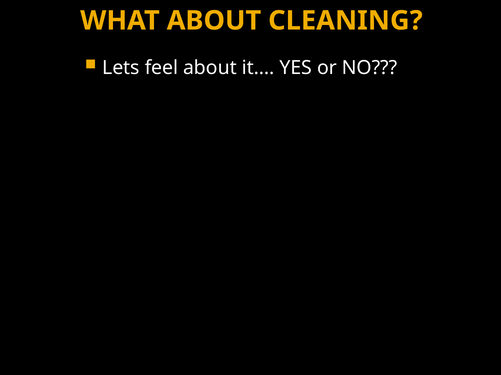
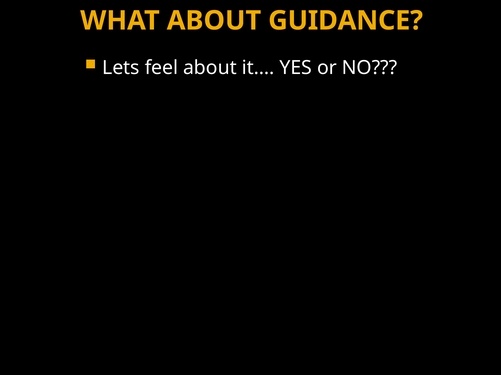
CLEANING: CLEANING -> GUIDANCE (346, 21)
